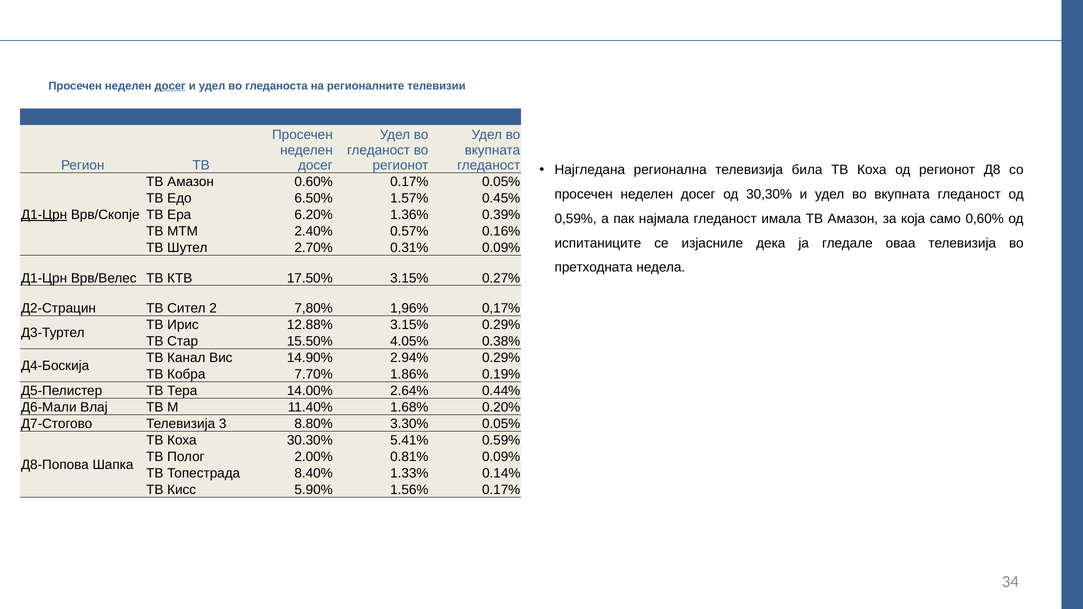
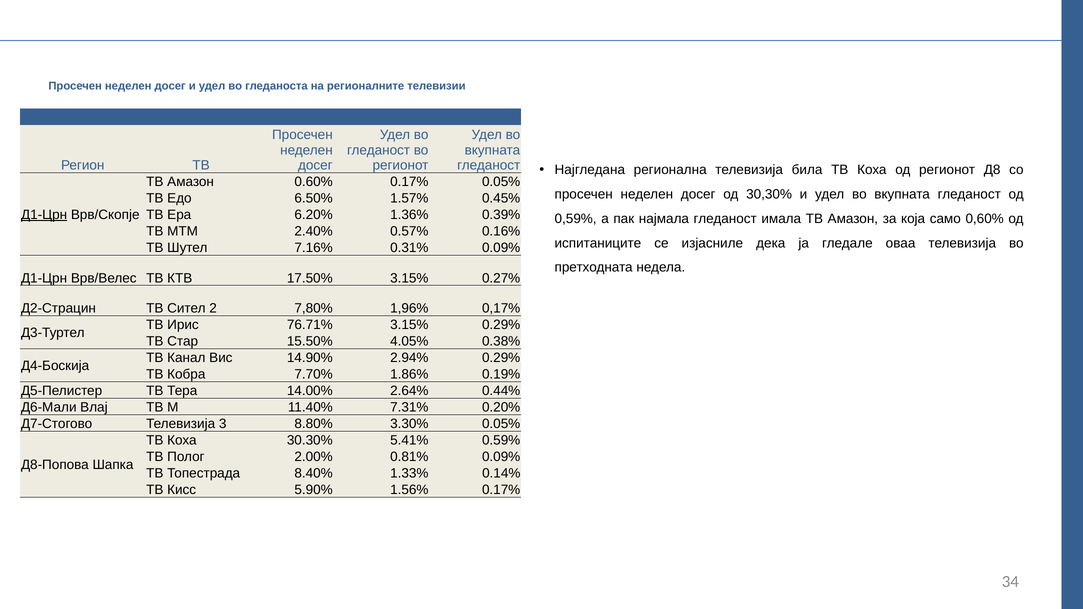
досег underline: present -> none (170, 86)
2.70%: 2.70% -> 7.16% (314, 248)
12.88%: 12.88% -> 76.71% (310, 325)
1.68%: 1.68% -> 7.31% (409, 408)
